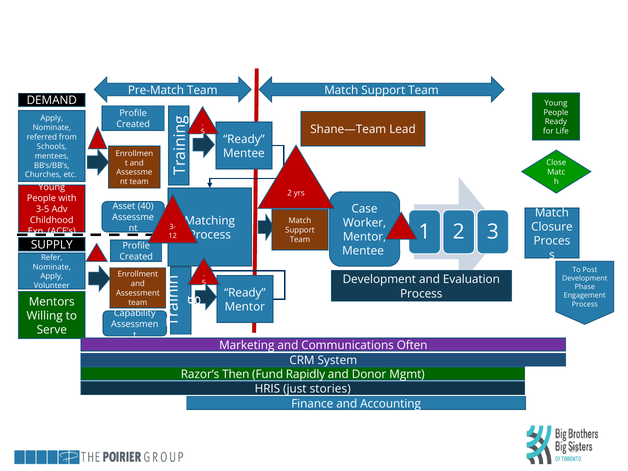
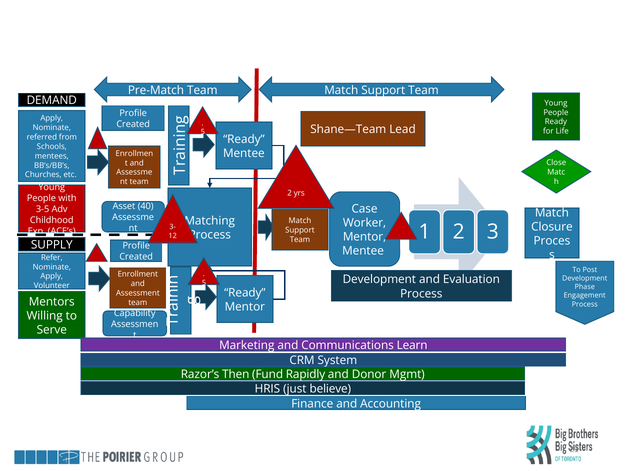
Often: Often -> Learn (412, 345)
stories: stories -> believe (330, 389)
